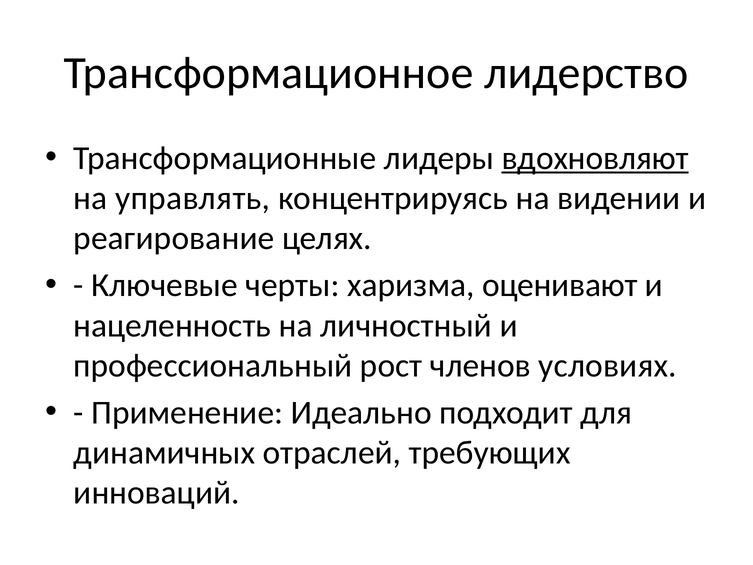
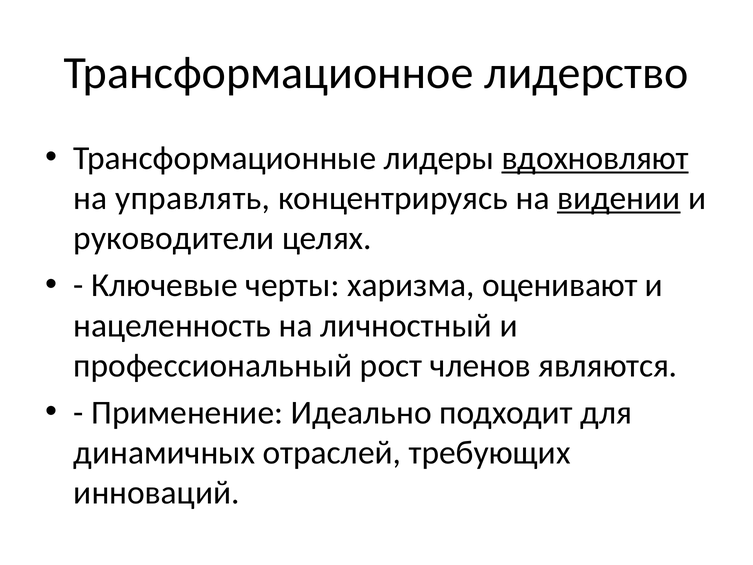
видении underline: none -> present (619, 198)
реагирование: реагирование -> руководители (174, 238)
условиях: условиях -> являются (608, 366)
